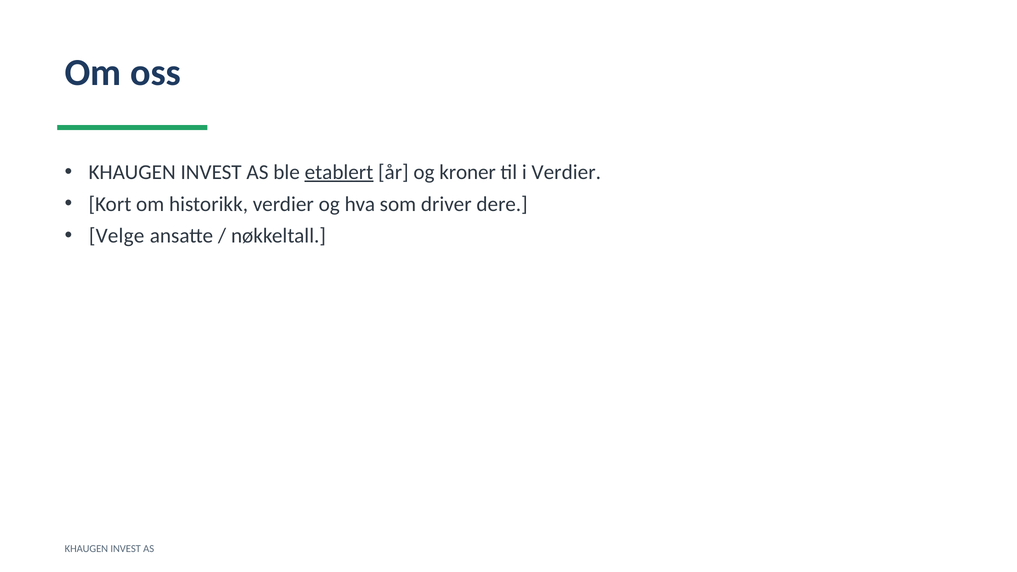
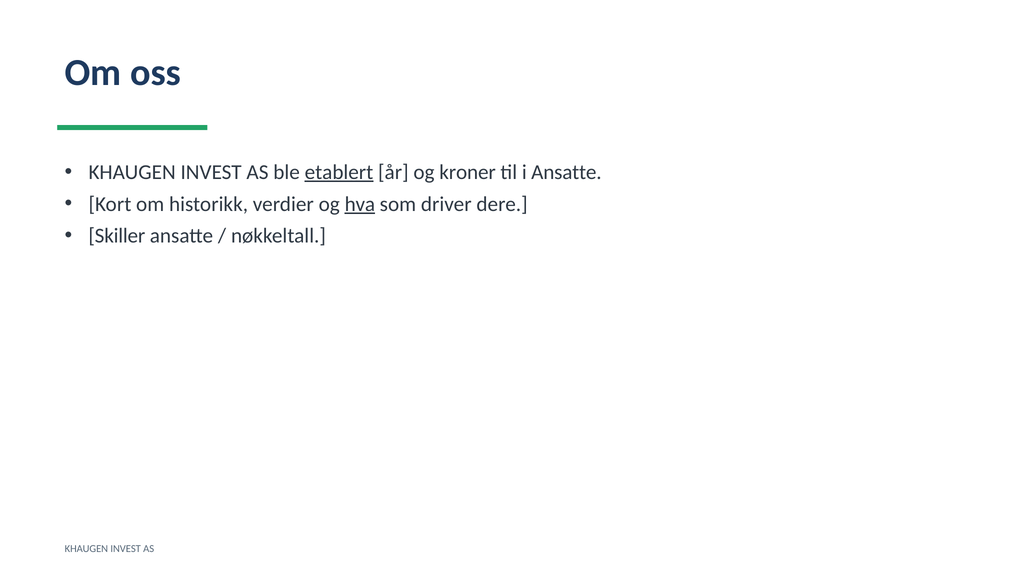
i Verdier: Verdier -> Ansatte (566, 172)
hva underline: none -> present (360, 204)
Velge: Velge -> Skiller (117, 236)
